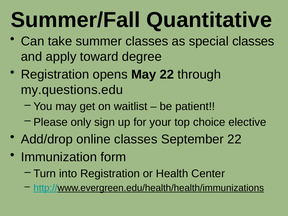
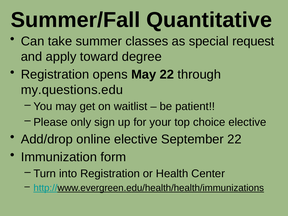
special classes: classes -> request (253, 41)
online classes: classes -> elective (136, 139)
